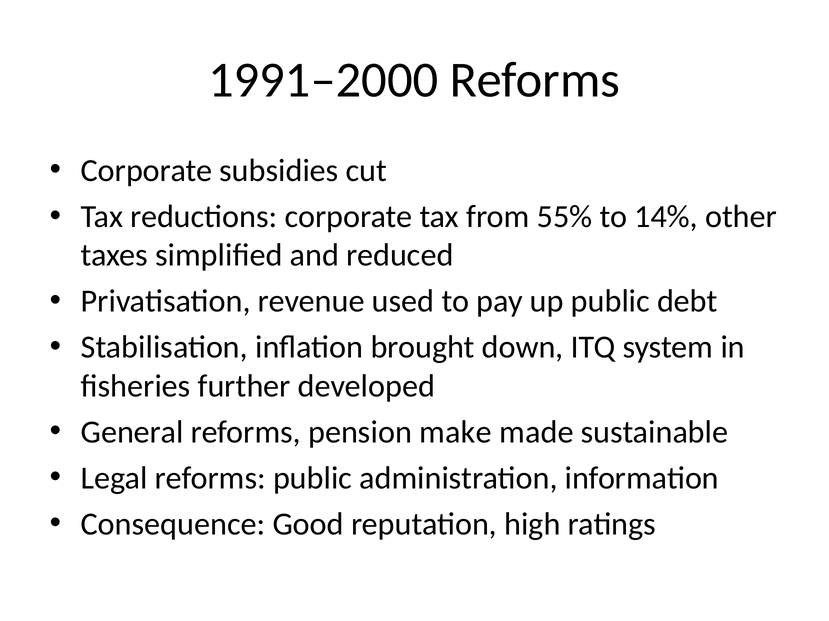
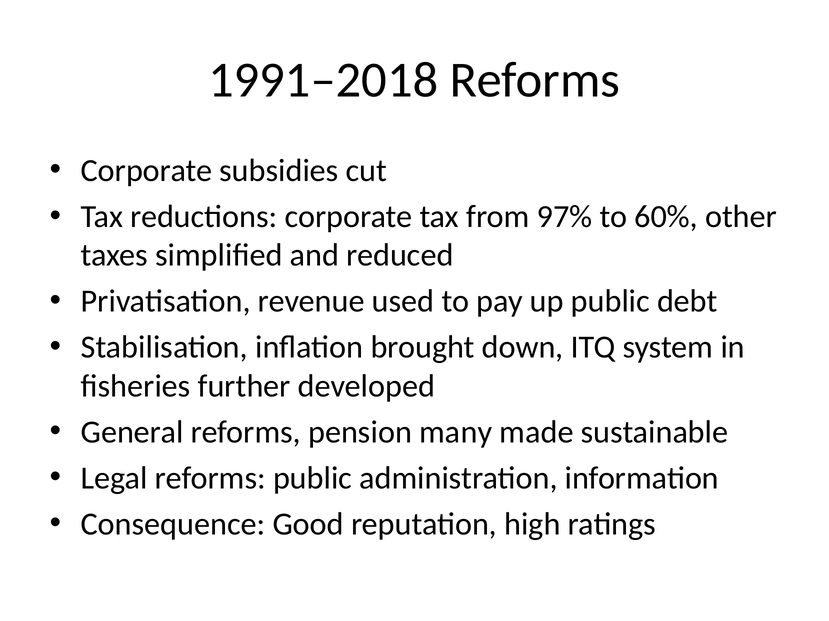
1991–2000: 1991–2000 -> 1991–2018 (323, 80)
55%: 55% -> 97% (565, 217)
14%: 14% -> 60% (666, 217)
make: make -> many (456, 433)
